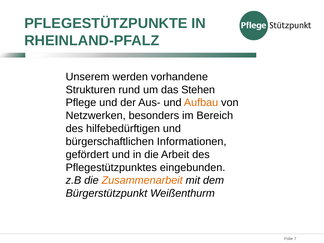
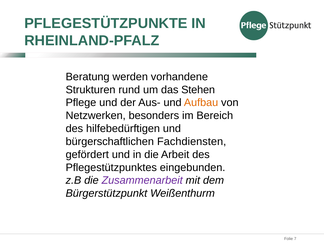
Unserem: Unserem -> Beratung (88, 77)
Informationen: Informationen -> Fachdiensten (192, 142)
Zusammenarbeit colour: orange -> purple (142, 180)
